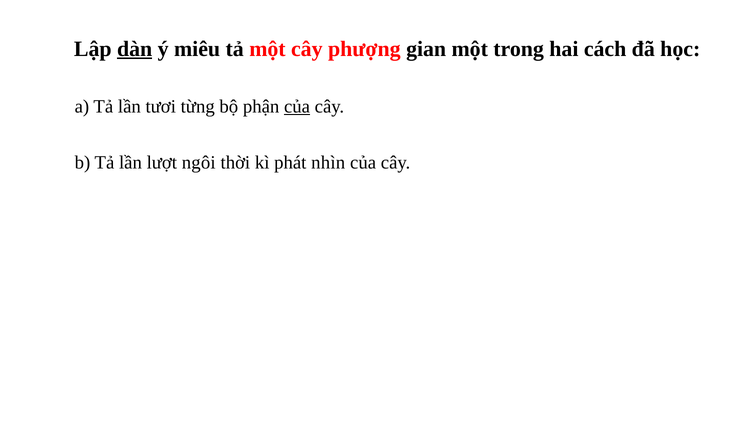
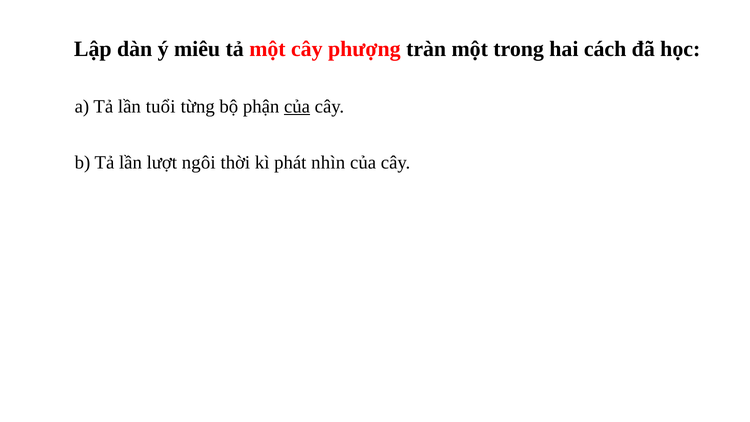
dàn underline: present -> none (135, 49)
gian: gian -> tràn (426, 49)
tươi: tươi -> tuổi (161, 107)
